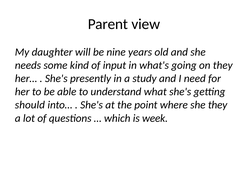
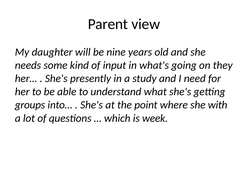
should: should -> groups (30, 105)
she they: they -> with (218, 105)
